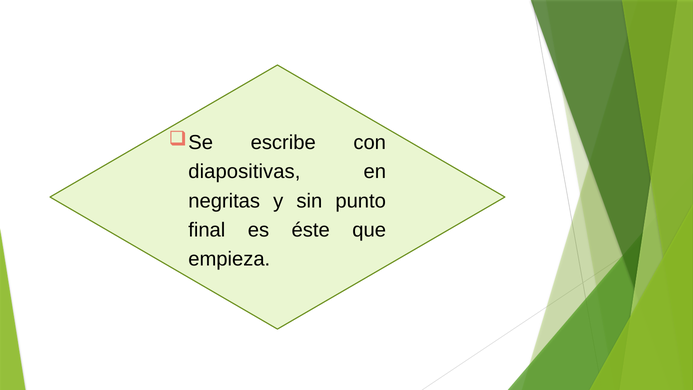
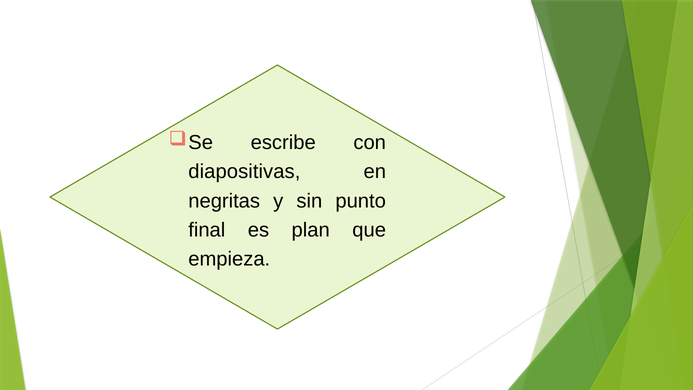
éste: éste -> plan (311, 230)
